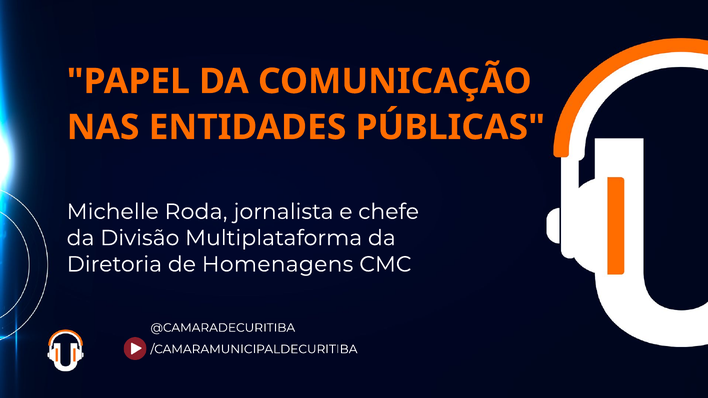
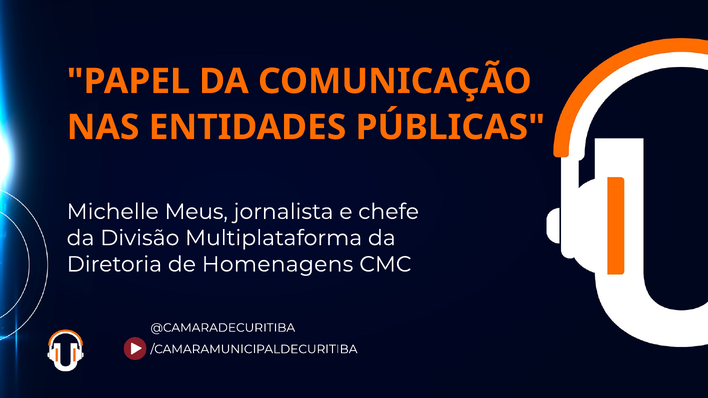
Roda: Roda -> Meus (196, 212)
